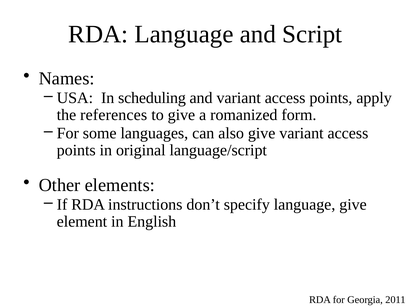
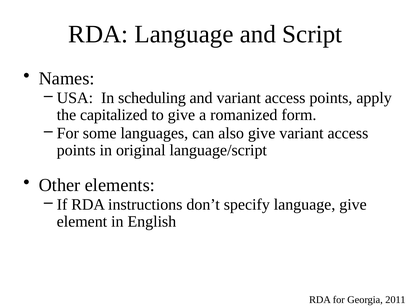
references: references -> capitalized (114, 115)
